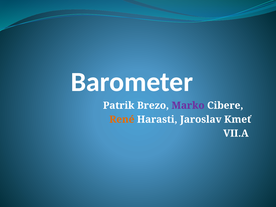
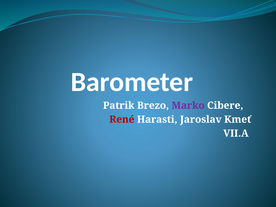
René colour: orange -> red (122, 119)
